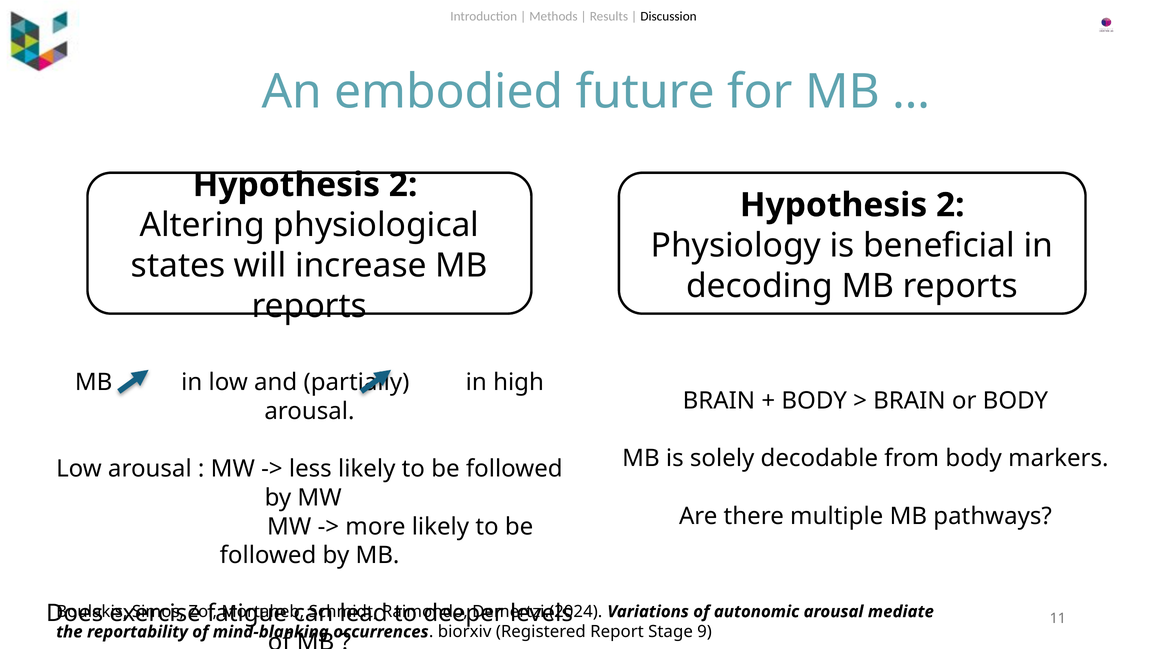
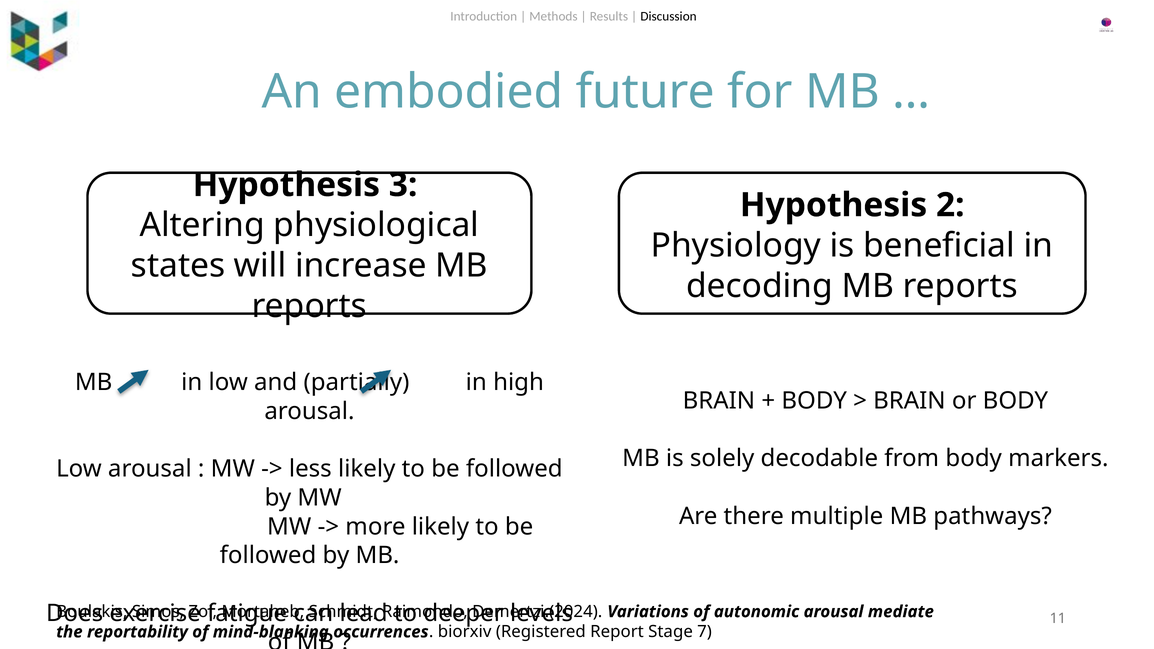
2: 2 -> 3 (403, 185)
9: 9 -> 7 (705, 632)
